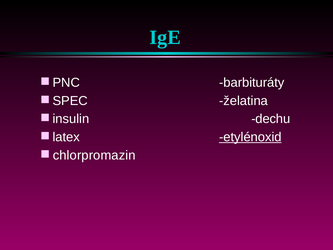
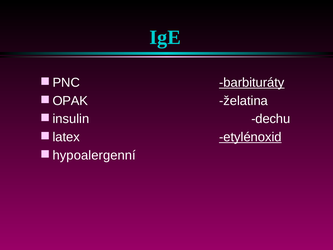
barbituráty underline: none -> present (252, 83)
SPEC: SPEC -> OPAK (70, 101)
chlorpromazin: chlorpromazin -> hypoalergenní (94, 155)
